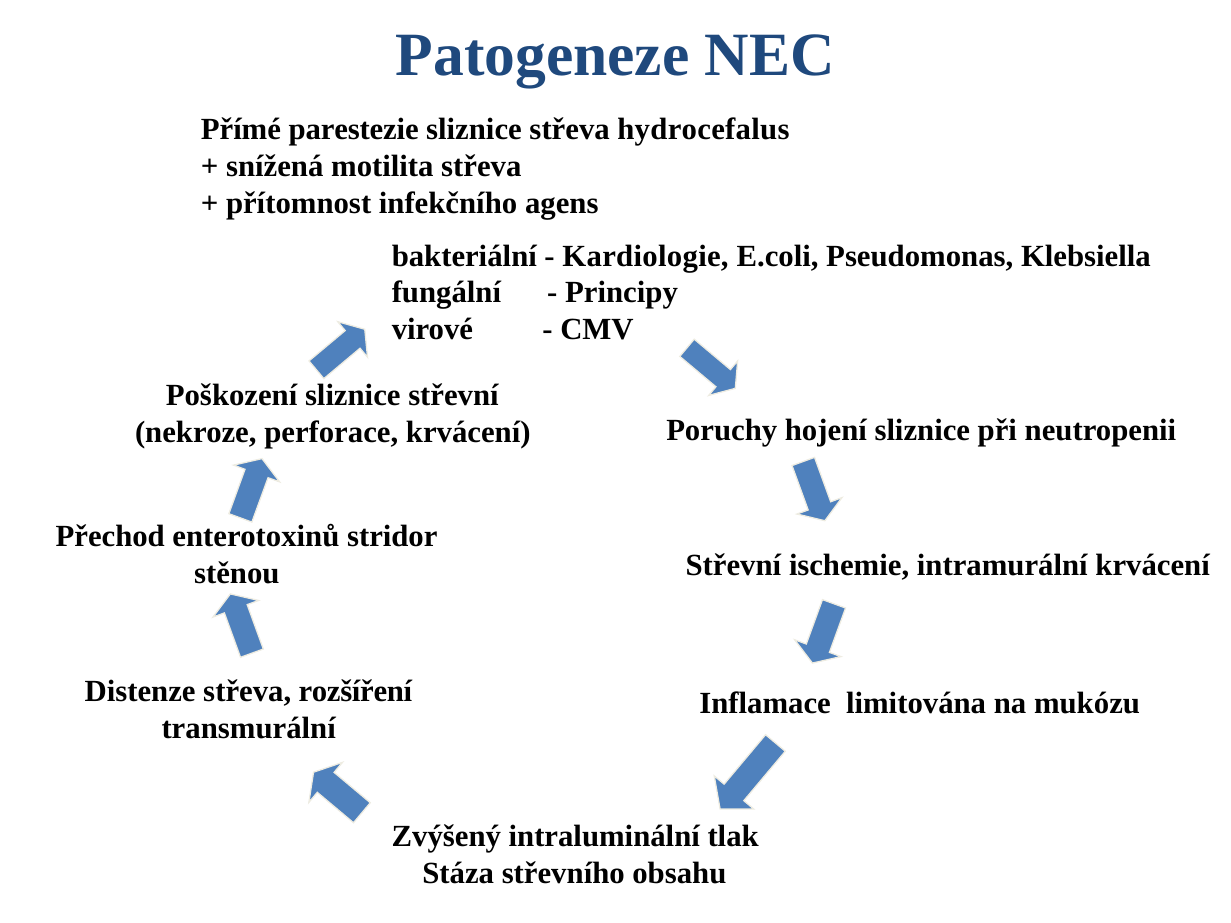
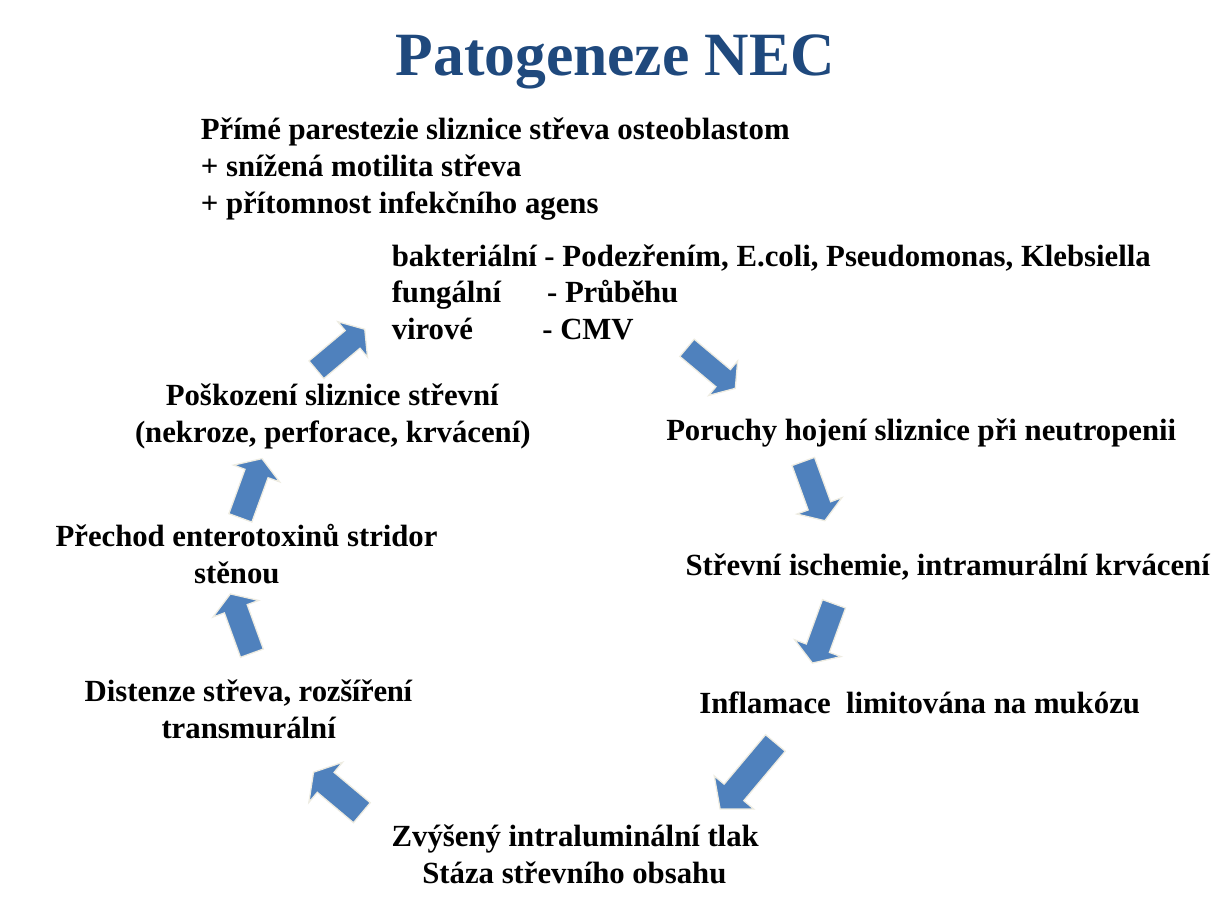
hydrocefalus: hydrocefalus -> osteoblastom (704, 130)
Kardiologie: Kardiologie -> Podezřením (646, 256)
Principy: Principy -> Průběhu (622, 293)
